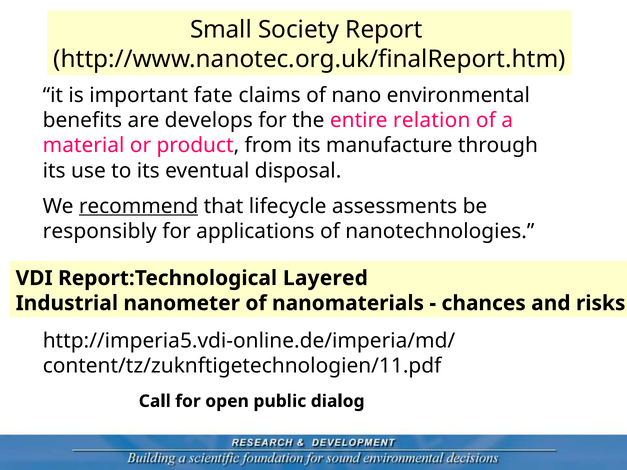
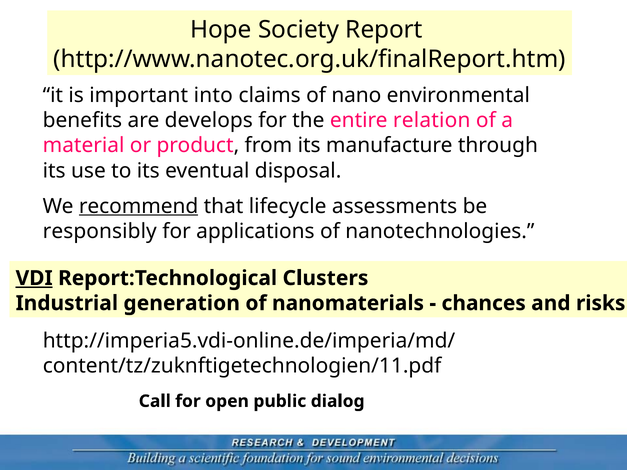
Small: Small -> Hope (221, 30)
fate: fate -> into (213, 95)
VDI underline: none -> present (34, 278)
Layered: Layered -> Clusters (325, 278)
nanometer: nanometer -> generation (182, 303)
